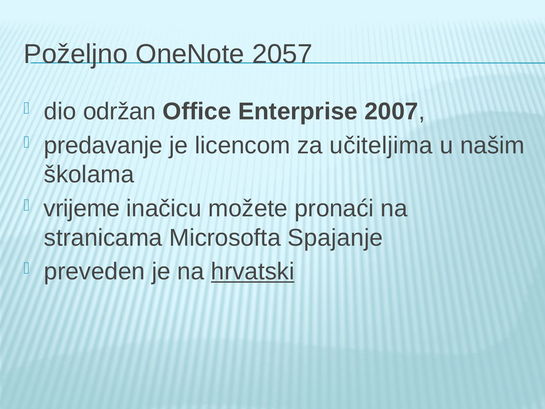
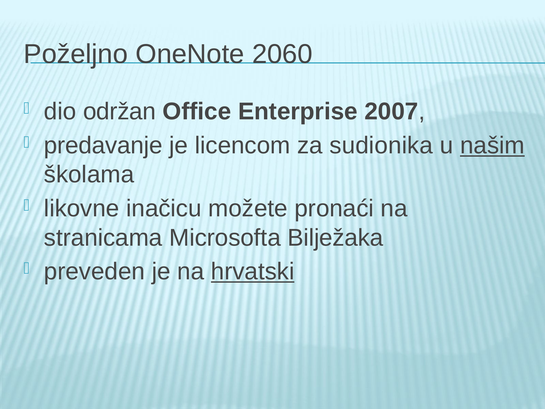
2057: 2057 -> 2060 (282, 54)
učiteljima: učiteljima -> sudionika (381, 145)
našim underline: none -> present (492, 145)
vrijeme: vrijeme -> likovne (82, 208)
Spajanje: Spajanje -> Bilježaka (335, 238)
